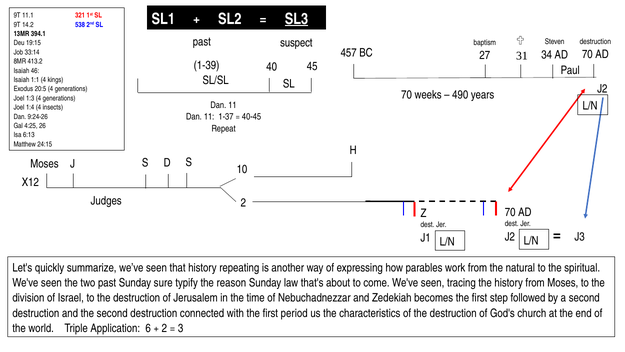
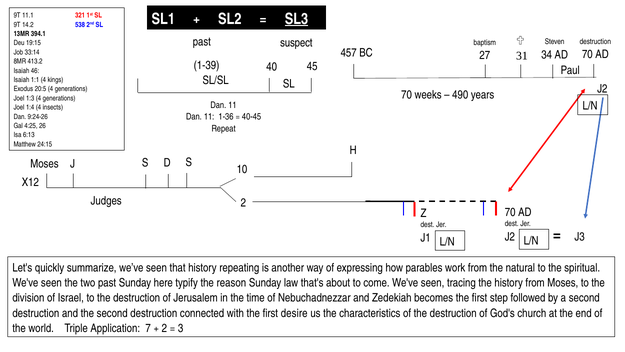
1-37: 1-37 -> 1-36 (226, 117)
sure: sure -> here (163, 283)
period: period -> desire (294, 313)
6: 6 -> 7 (148, 328)
